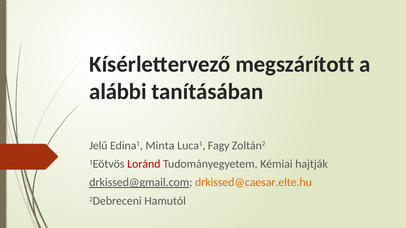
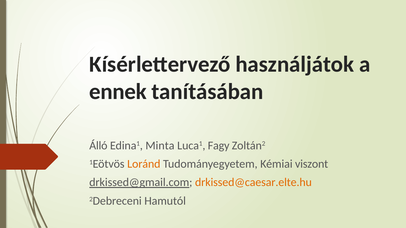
megszárított: megszárított -> használjátok (295, 64)
alábbi: alábbi -> ennek (118, 92)
Jelű: Jelű -> Álló (98, 146)
Loránd colour: red -> orange (144, 164)
hajtják: hajtják -> viszont (312, 164)
